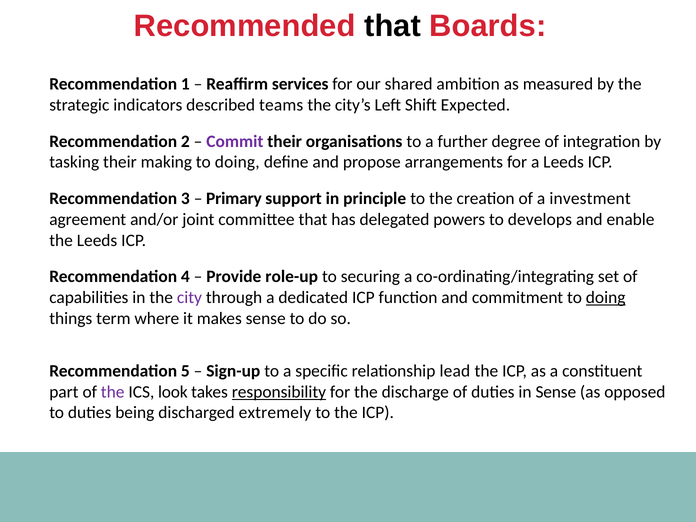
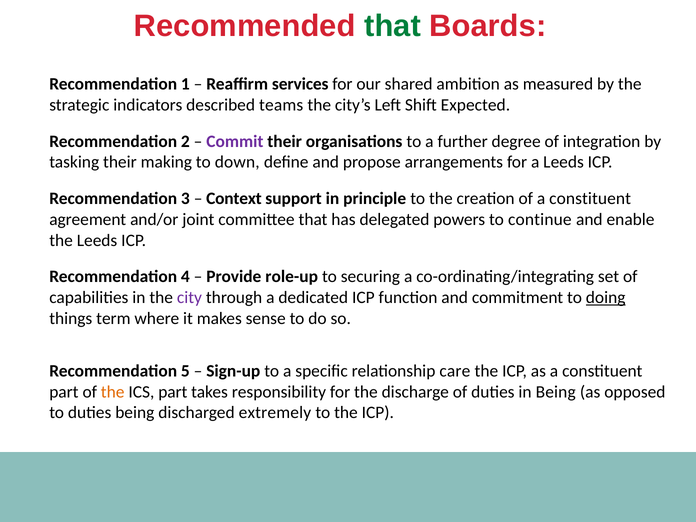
that colour: black -> green (393, 26)
doing: doing -> down (237, 162)
Primary: Primary -> Context (234, 199)
of a investment: investment -> constituent (590, 199)
develops: develops -> continue (540, 219)
lead: lead -> care (455, 371)
the colour: purple -> orange (113, 392)
ICS look: look -> part (173, 392)
responsibility underline: present -> none (279, 392)
in Sense: Sense -> Being (556, 392)
